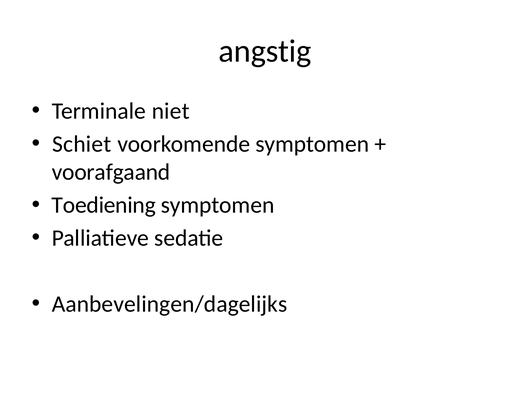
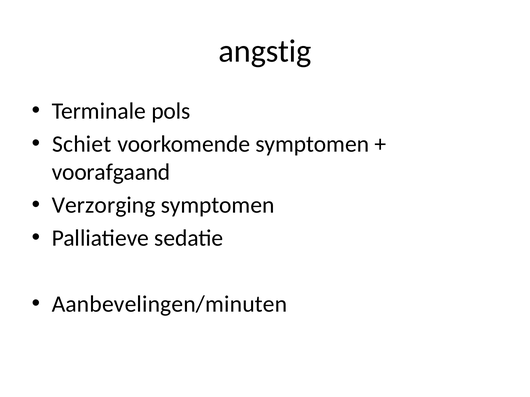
niet: niet -> pols (171, 111)
Toediening: Toediening -> Verzorging (104, 205)
Aanbevelingen/dagelijks: Aanbevelingen/dagelijks -> Aanbevelingen/minuten (169, 304)
